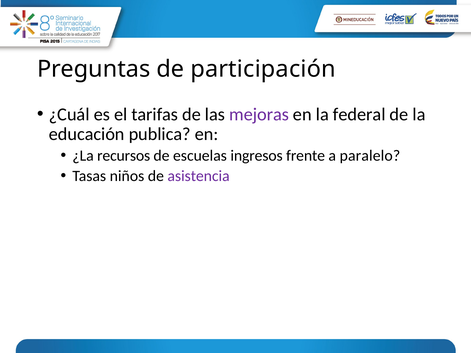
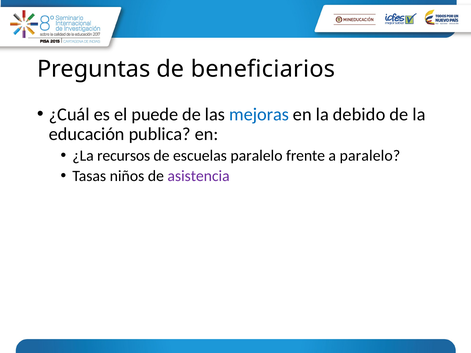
participación: participación -> beneficiarios (263, 69)
tarifas: tarifas -> puede (155, 114)
mejoras colour: purple -> blue (259, 114)
federal: federal -> debido (359, 114)
escuelas ingresos: ingresos -> paralelo (256, 156)
